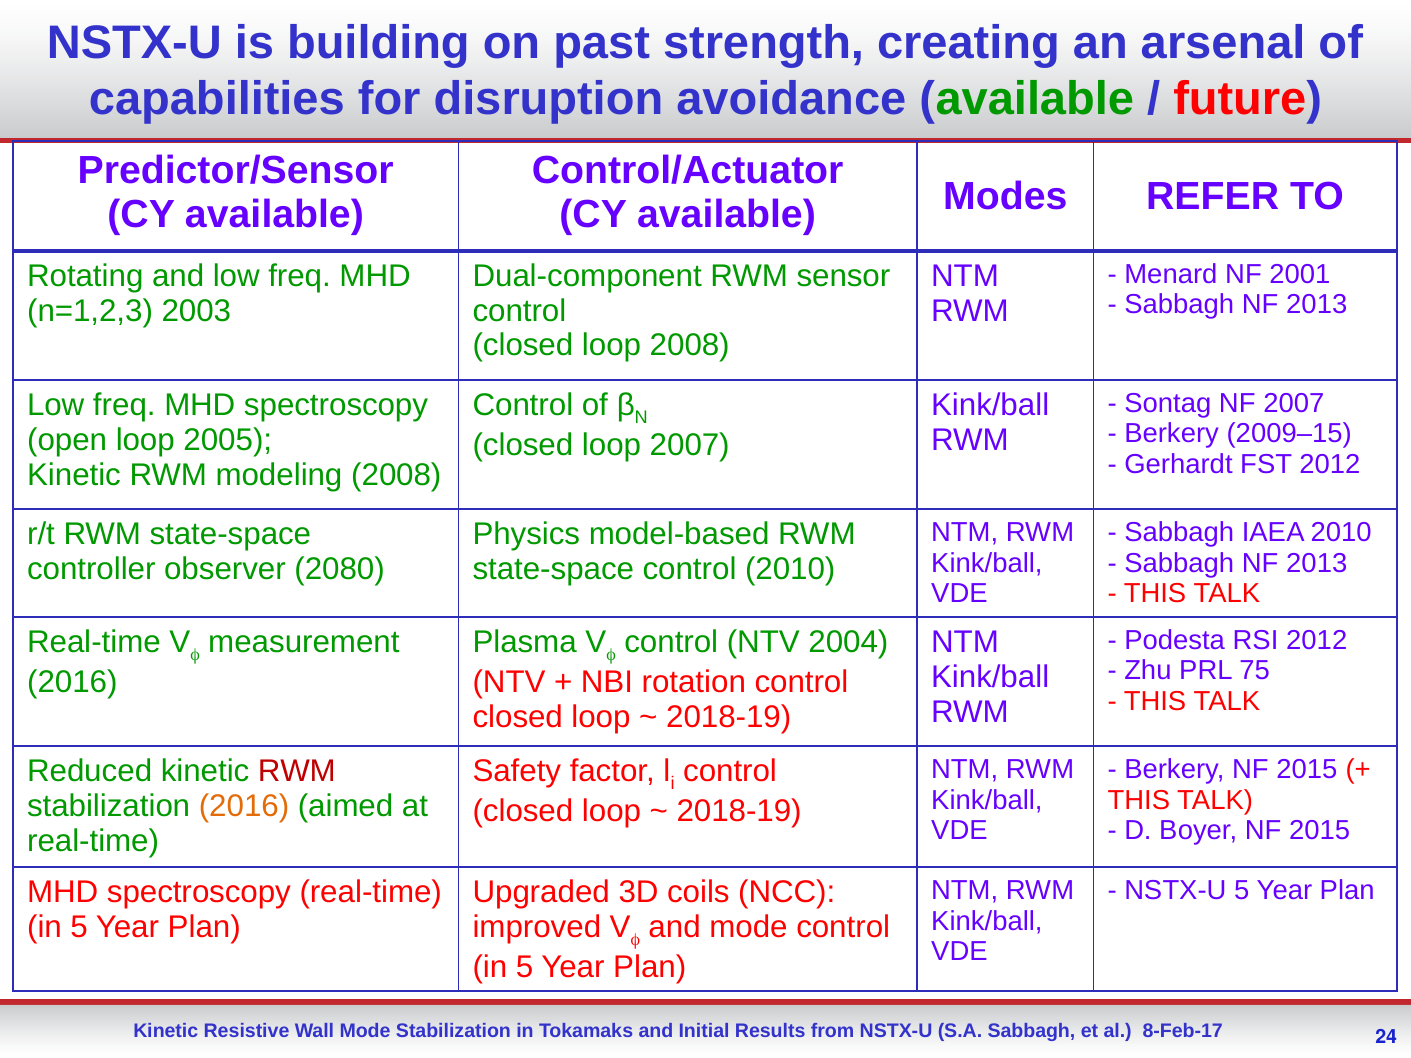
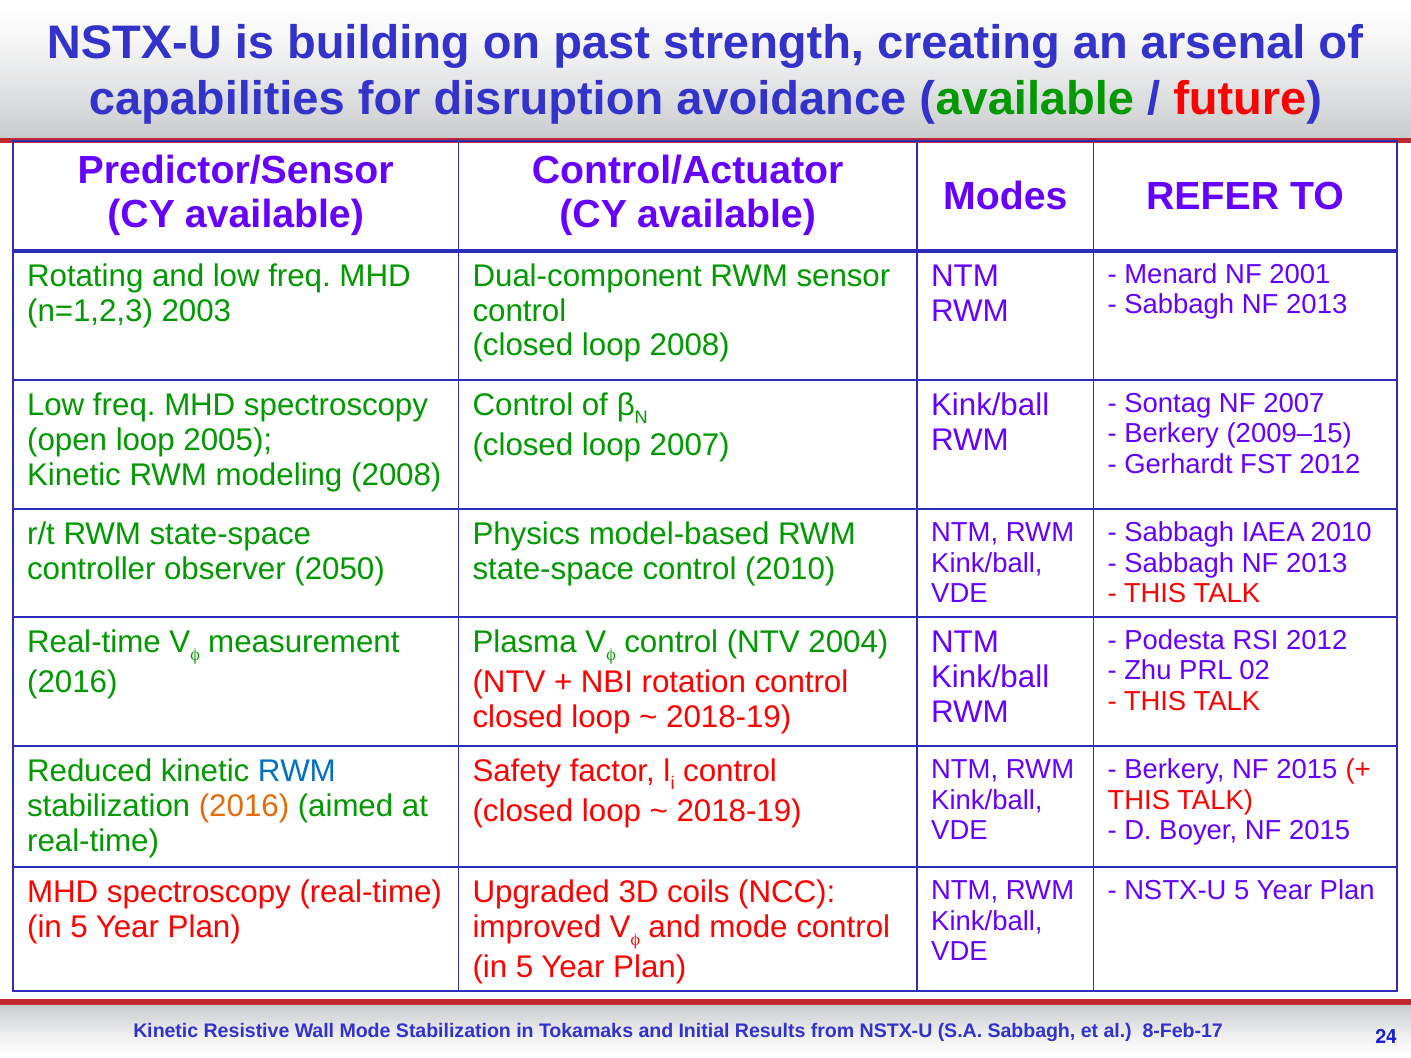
2080: 2080 -> 2050 (340, 569)
75: 75 -> 02 (1255, 671)
RWM colour: red -> blue (297, 771)
